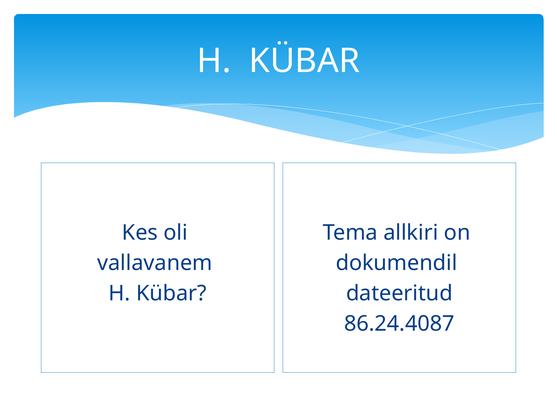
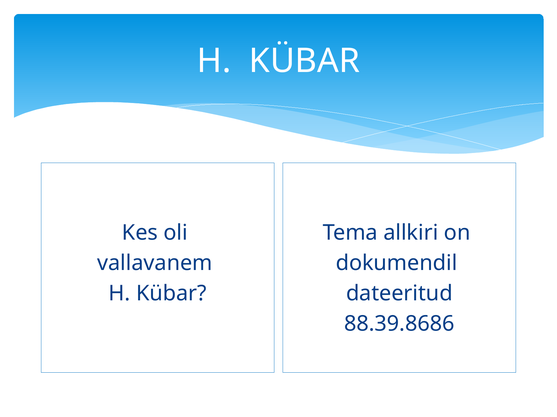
86.24.4087: 86.24.4087 -> 88.39.8686 (399, 324)
